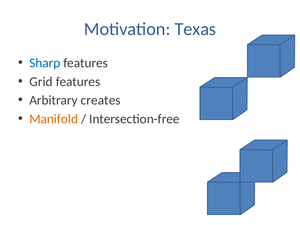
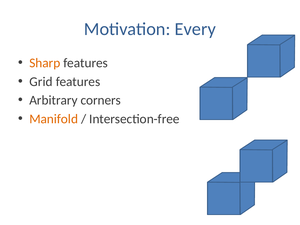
Texas: Texas -> Every (195, 29)
Sharp colour: blue -> orange (45, 63)
creates: creates -> corners (101, 100)
